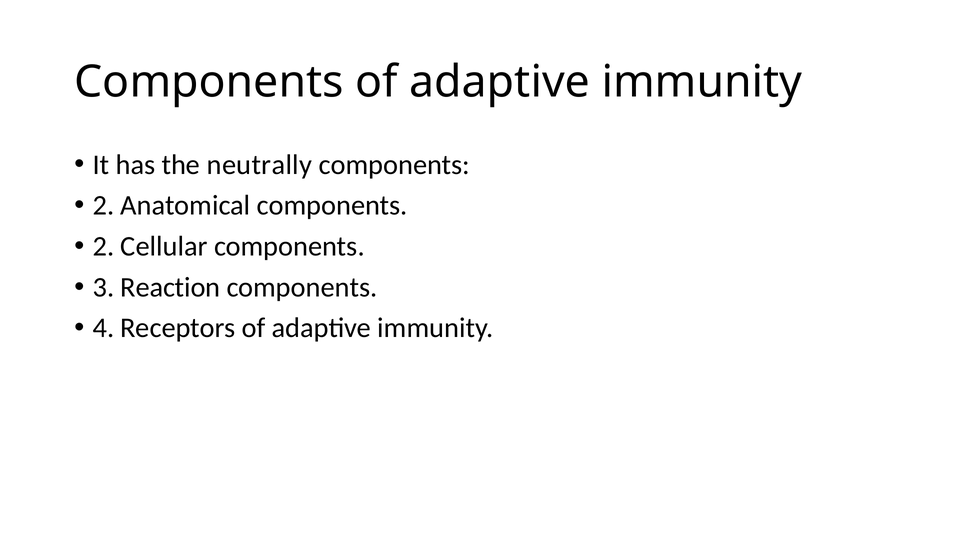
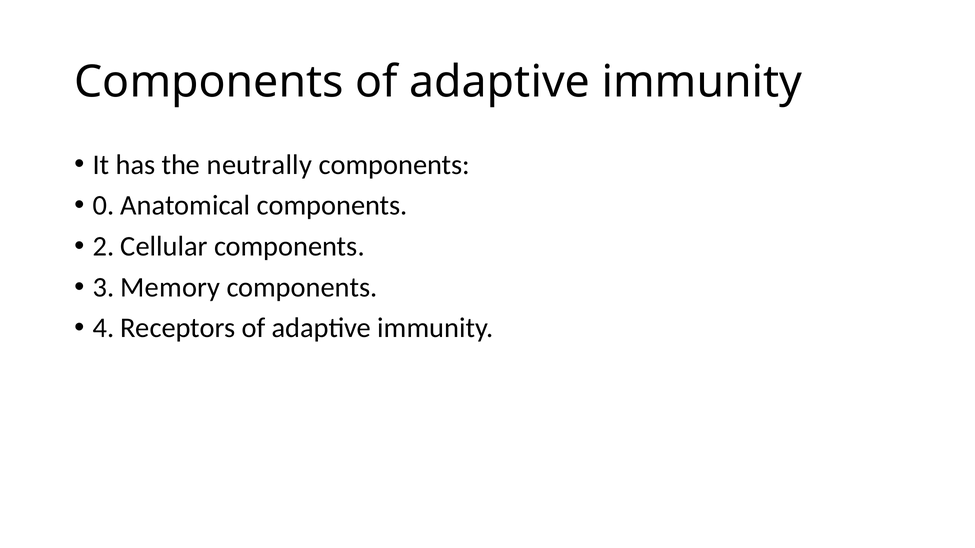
2: 2 -> 0 (103, 206)
Reaction: Reaction -> Memory (170, 287)
